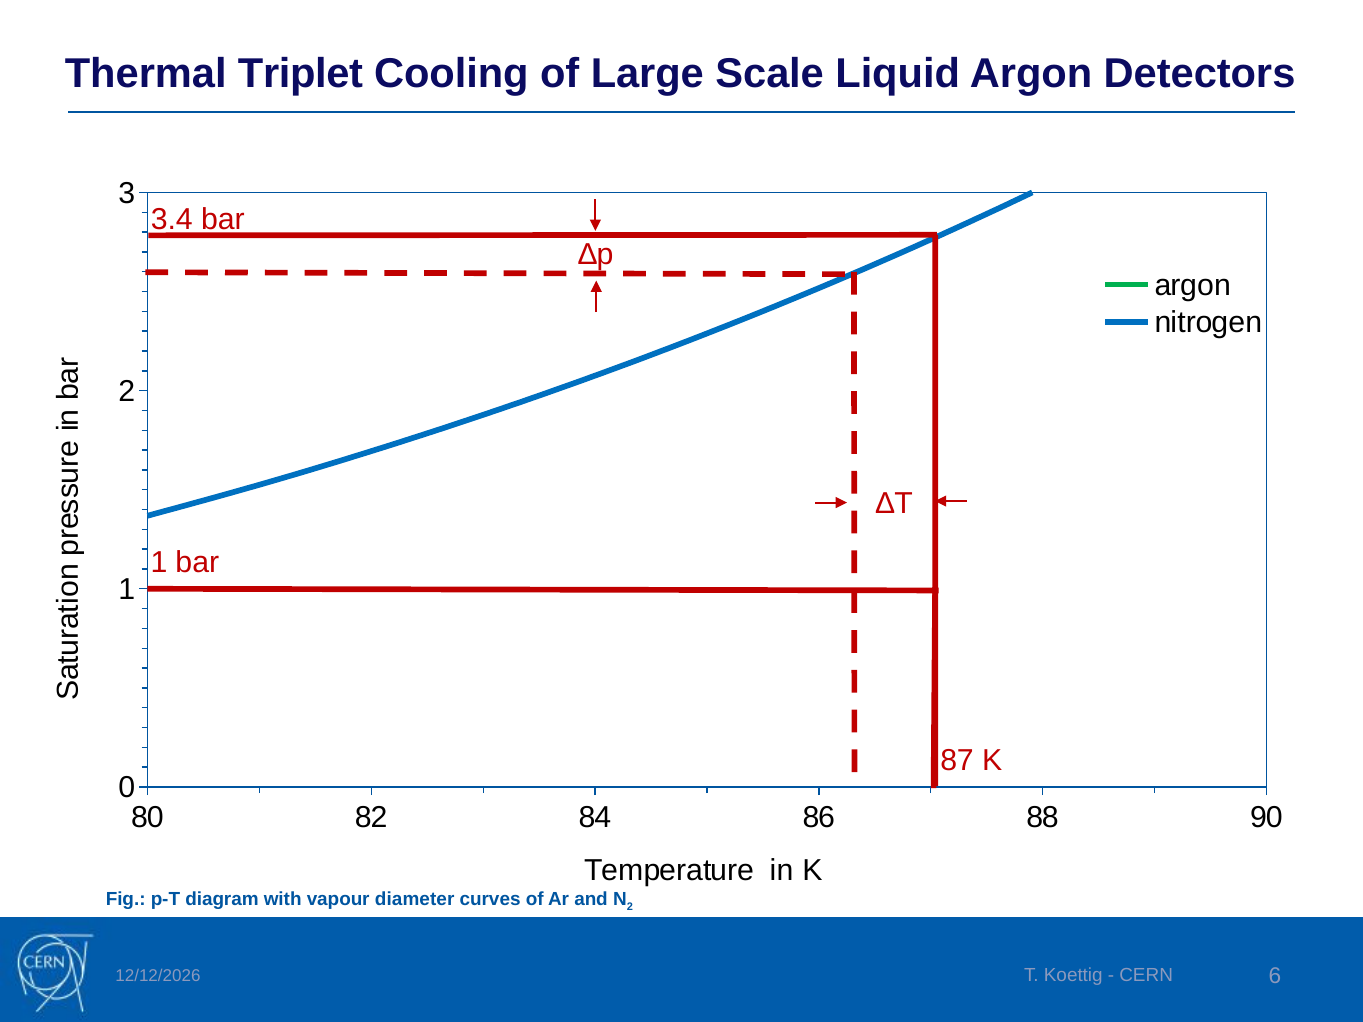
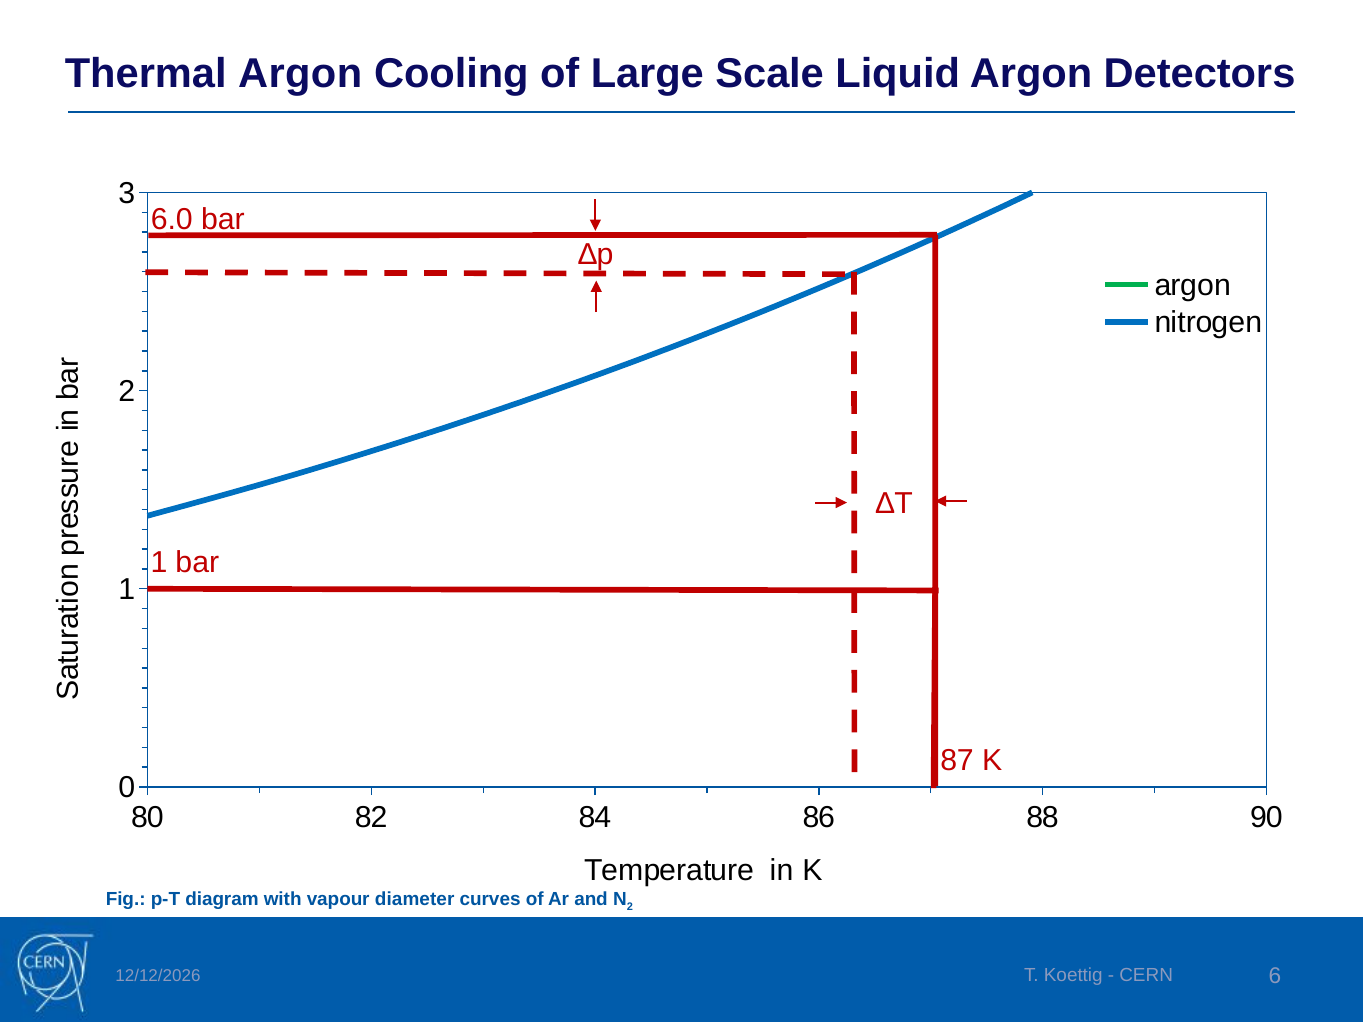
Thermal Triplet: Triplet -> Argon (300, 73)
3.4: 3.4 -> 6.0 (172, 220)
